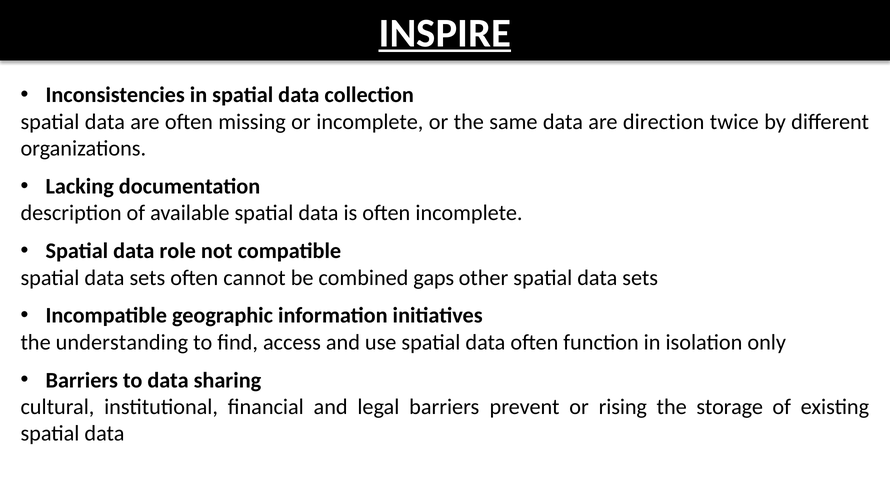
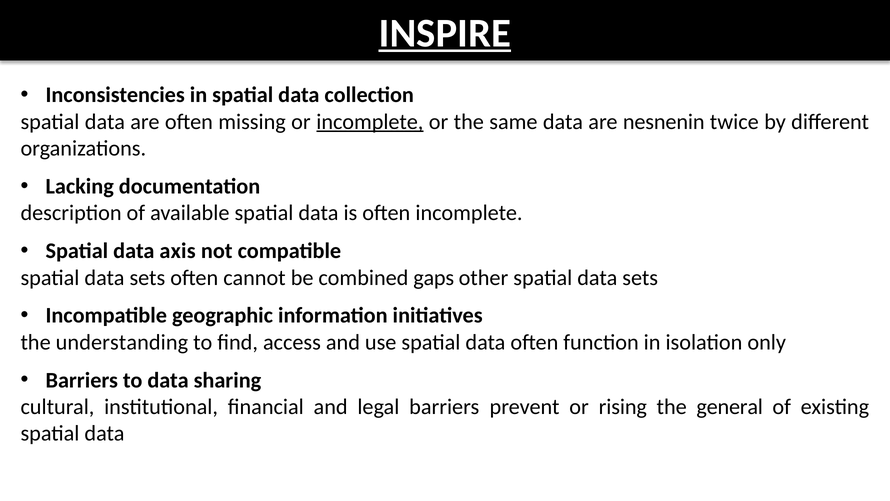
incomplete underline: none -> present (370, 122)
direction: direction -> nesnenin (664, 122)
role: role -> axis (178, 251)
storage: storage -> general (730, 407)
